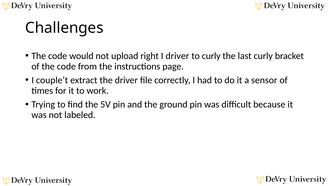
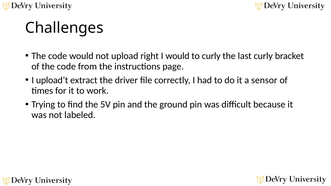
I driver: driver -> would (177, 56)
couple’t: couple’t -> upload’t (52, 80)
